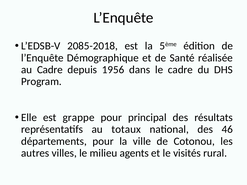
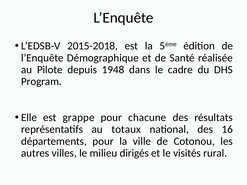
2085-2018: 2085-2018 -> 2015-2018 (93, 46)
au Cadre: Cadre -> Pilote (50, 70)
1956: 1956 -> 1948 (113, 70)
principal: principal -> chacune (147, 118)
46: 46 -> 16 (227, 130)
agents: agents -> dirigés (134, 153)
